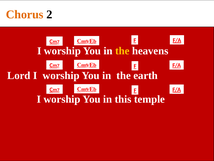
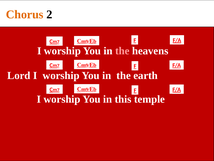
the colour: yellow -> pink (122, 51)
